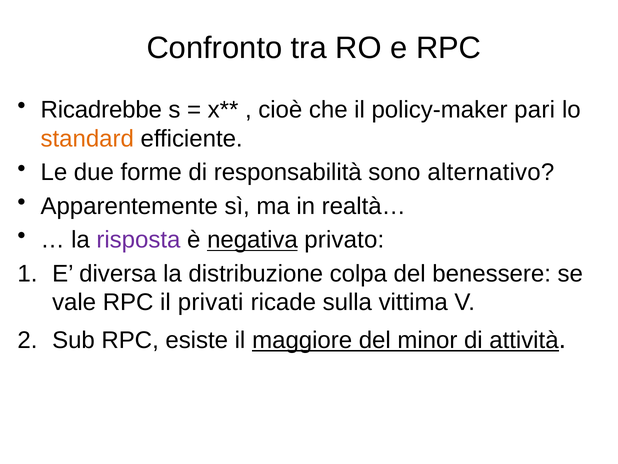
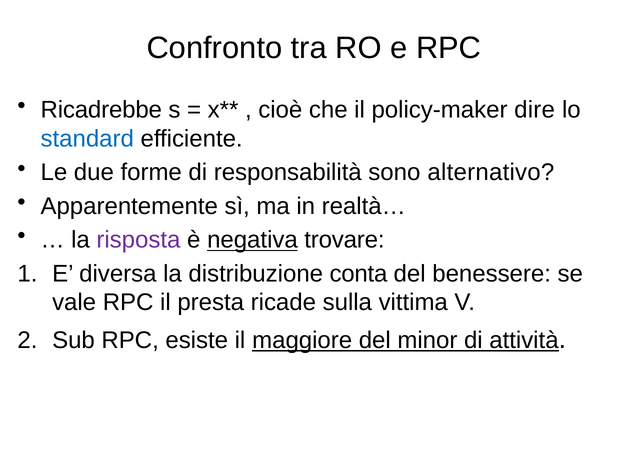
pari: pari -> dire (535, 110)
standard colour: orange -> blue (87, 139)
privato: privato -> trovare (344, 240)
colpa: colpa -> conta (358, 273)
privati: privati -> presta (211, 302)
